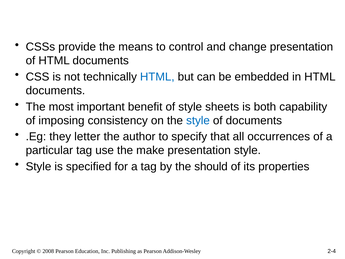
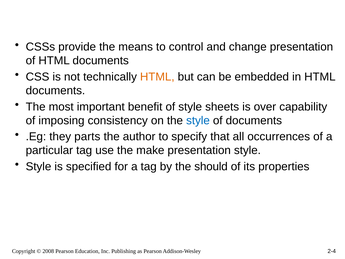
HTML colour: blue -> orange (157, 77)
both: both -> over (265, 107)
letter: letter -> parts (87, 136)
